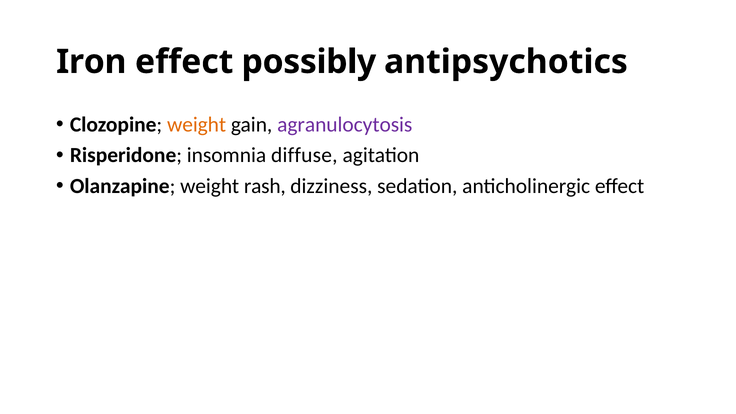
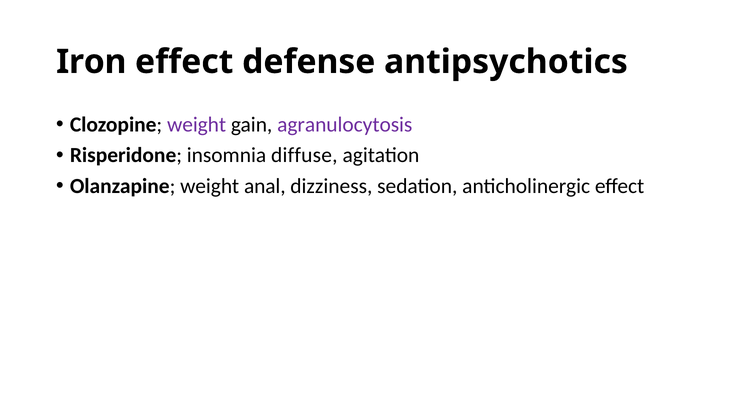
possibly: possibly -> defense (309, 62)
weight colour: orange -> purple (197, 124)
rash: rash -> anal (265, 186)
